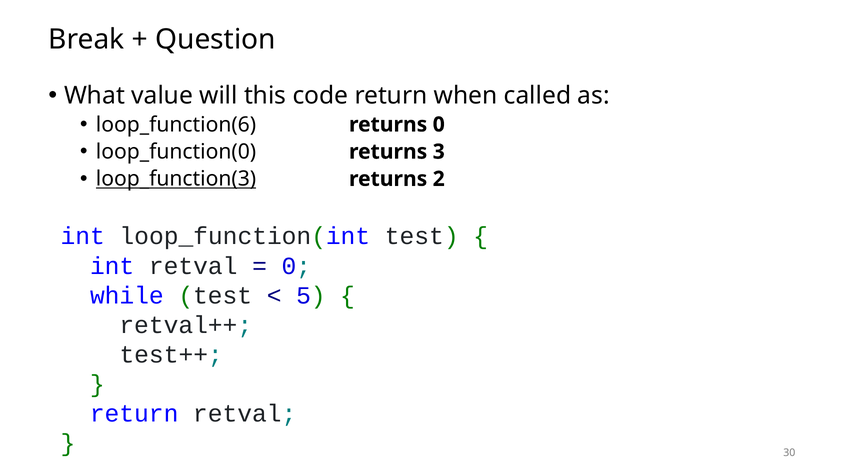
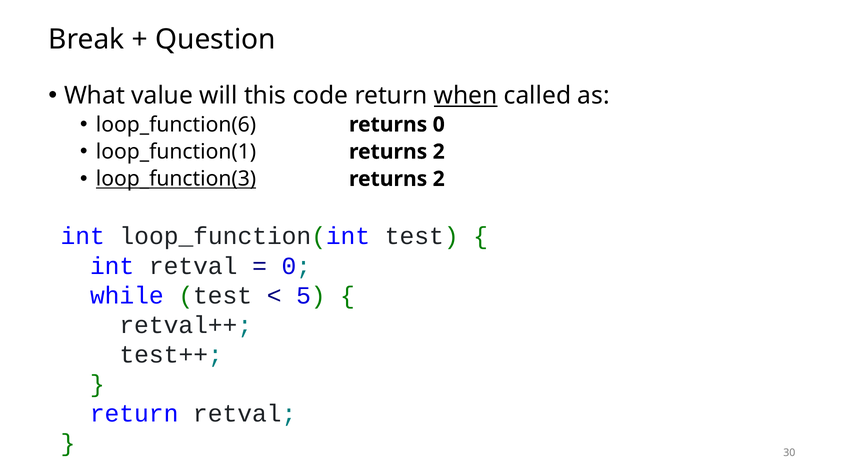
when underline: none -> present (466, 95)
loop_function(0: loop_function(0 -> loop_function(1 (176, 152)
3: 3 -> 2 (439, 152)
